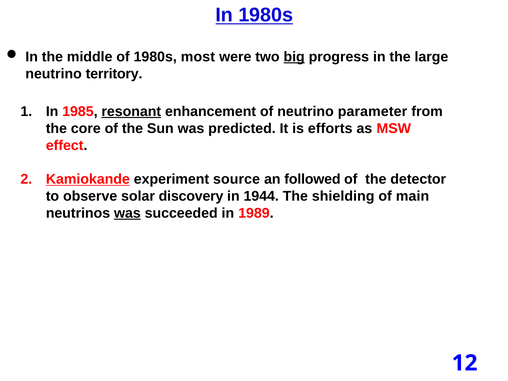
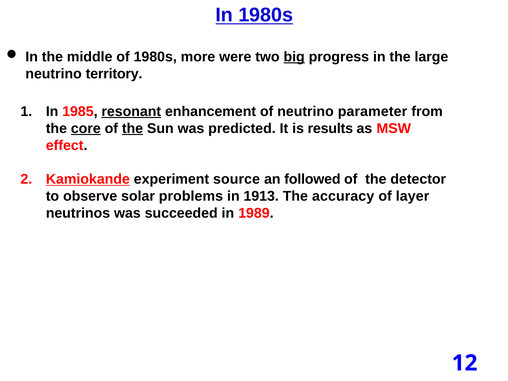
most: most -> more (198, 57)
core underline: none -> present (86, 128)
the underline: none -> present (133, 128)
efforts: efforts -> results (330, 128)
discovery: discovery -> problems (191, 196)
1944: 1944 -> 1913 (261, 196)
shielding: shielding -> accuracy (343, 196)
main: main -> layer (413, 196)
was underline: present -> none (127, 213)
